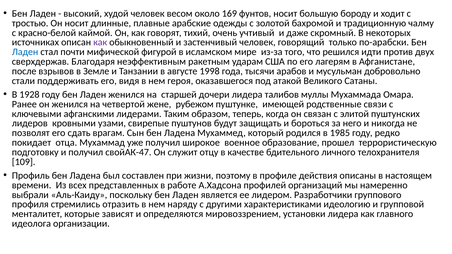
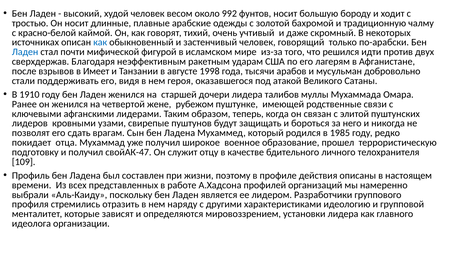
169: 169 -> 992 (229, 14)
как colour: purple -> blue (100, 42)
Земле: Земле -> Имеет (96, 71)
1928: 1928 -> 1910 (29, 95)
